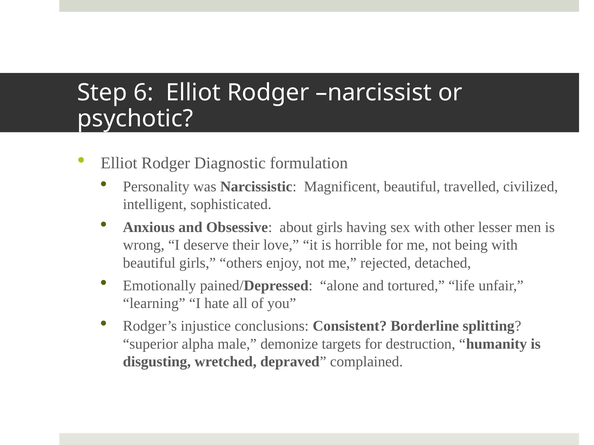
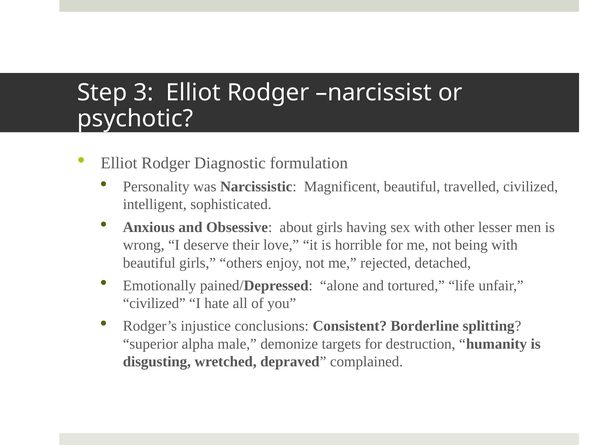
6: 6 -> 3 (143, 93)
learning: learning -> civilized (154, 304)
